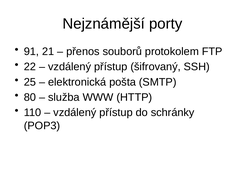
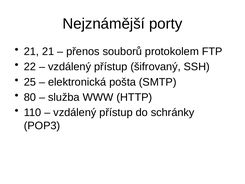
91: 91 -> 21 (31, 51)
